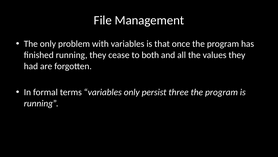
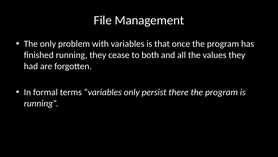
three: three -> there (179, 92)
